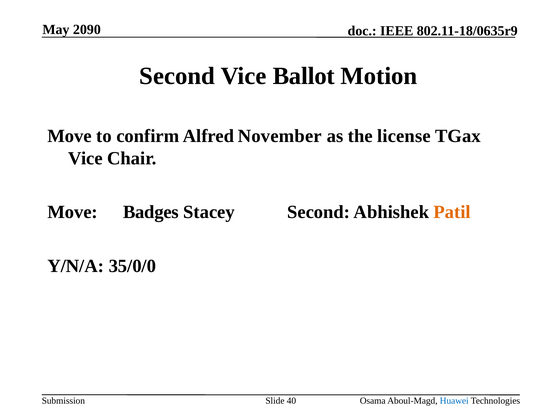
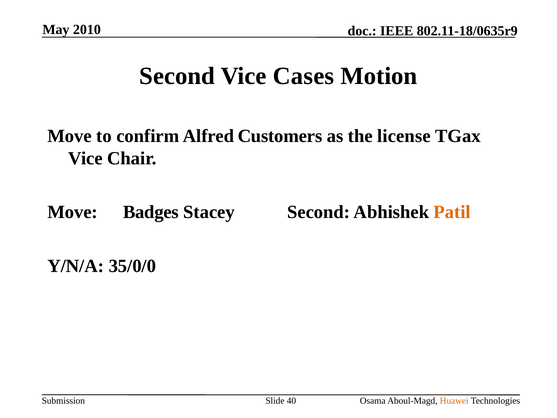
2090: 2090 -> 2010 (87, 30)
Ballot: Ballot -> Cases (304, 76)
November: November -> Customers (280, 136)
Huawei colour: blue -> orange (454, 401)
